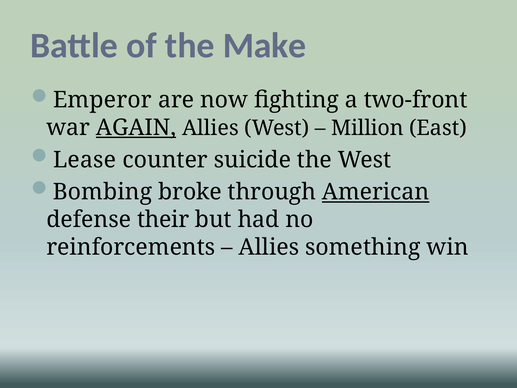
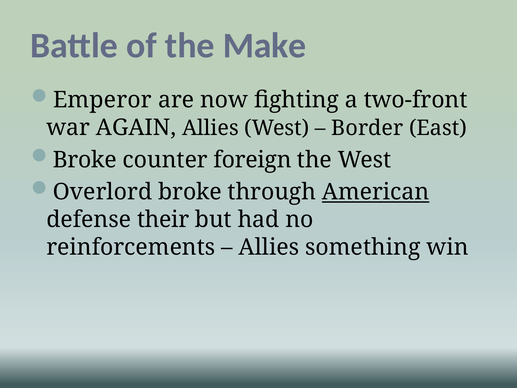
AGAIN underline: present -> none (136, 127)
Million: Million -> Border (367, 128)
Lease: Lease -> Broke (85, 160)
suicide: suicide -> foreign (252, 160)
Bombing: Bombing -> Overlord (102, 192)
